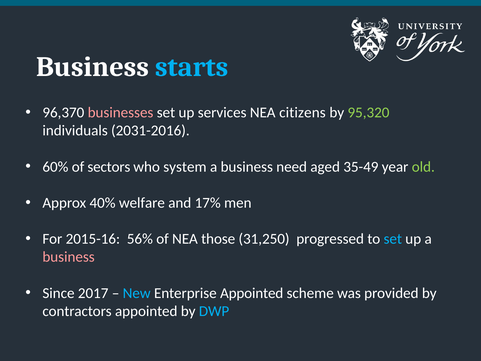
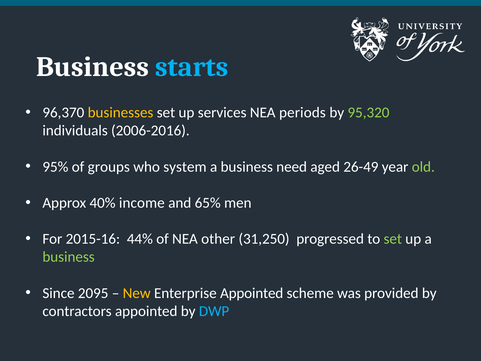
businesses colour: pink -> yellow (121, 113)
citizens: citizens -> periods (302, 113)
2031-2016: 2031-2016 -> 2006-2016 (150, 131)
60%: 60% -> 95% (55, 167)
sectors: sectors -> groups (109, 167)
35-49: 35-49 -> 26-49 (361, 167)
welfare: welfare -> income (142, 203)
17%: 17% -> 65% (208, 203)
56%: 56% -> 44% (140, 239)
those: those -> other (218, 239)
set colour: light blue -> light green (393, 239)
business colour: pink -> light green (69, 257)
2017: 2017 -> 2095 (93, 293)
New colour: light blue -> yellow (137, 293)
